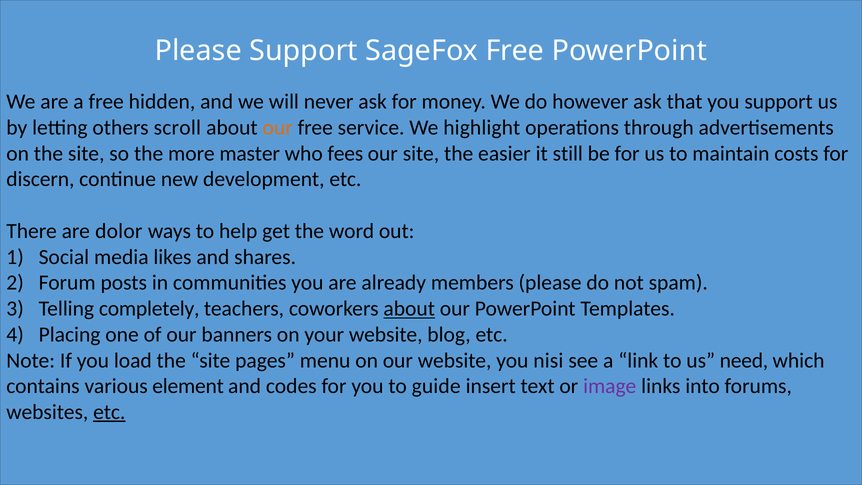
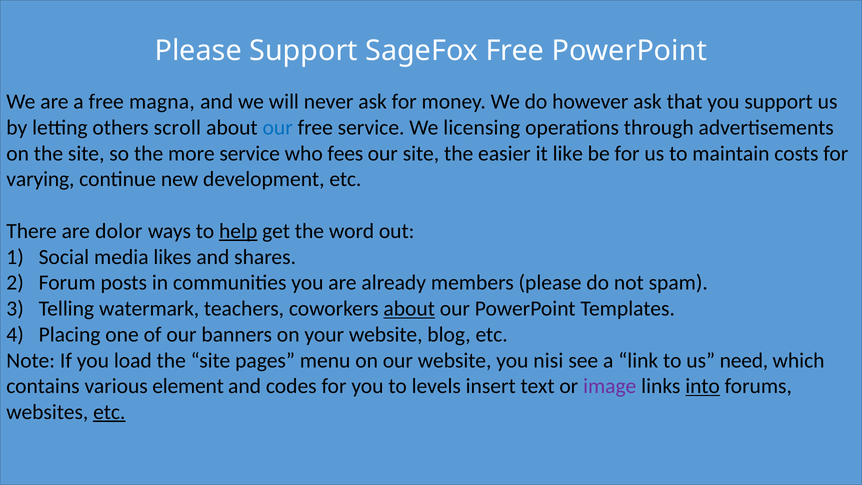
hidden: hidden -> magna (162, 102)
our colour: orange -> blue (278, 128)
highlight: highlight -> licensing (482, 128)
more master: master -> service (250, 153)
still: still -> like (568, 153)
discern: discern -> varying (40, 179)
help underline: none -> present (238, 231)
completely: completely -> watermark (149, 309)
guide: guide -> levels (436, 386)
into underline: none -> present (703, 386)
